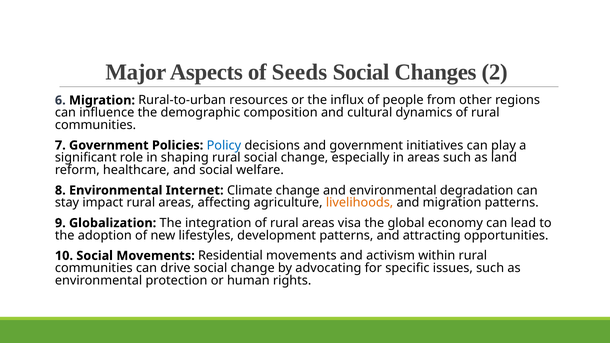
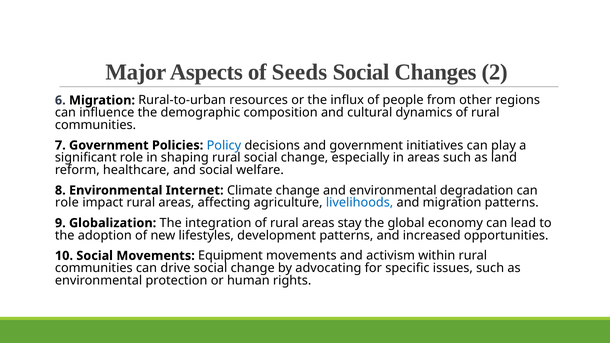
stay: stay -> role (67, 203)
livelihoods colour: orange -> blue (360, 203)
visa: visa -> stay (350, 223)
attracting: attracting -> increased (432, 235)
Residential: Residential -> Equipment (230, 256)
